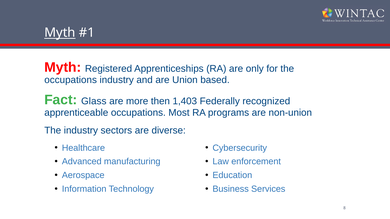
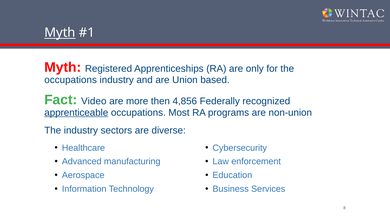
Glass: Glass -> Video (94, 101)
1,403: 1,403 -> 4,856 (185, 101)
apprenticeable underline: none -> present (76, 113)
